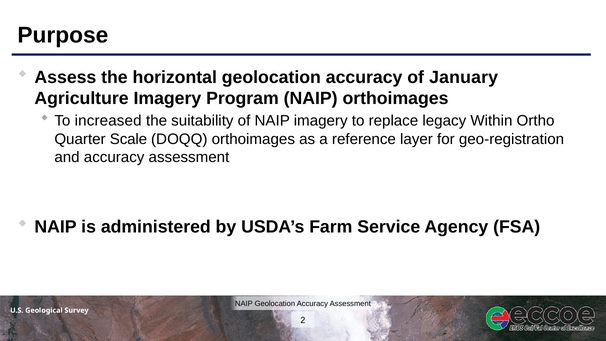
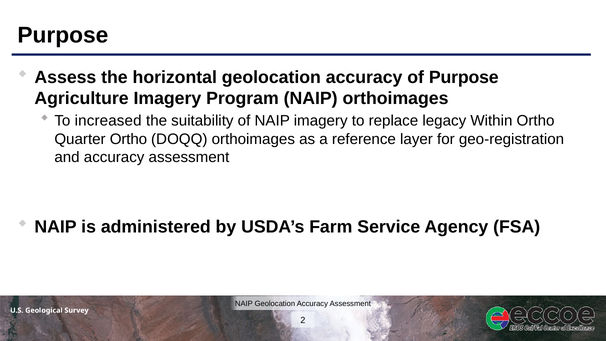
of January: January -> Purpose (464, 77)
Quarter Scale: Scale -> Ortho (128, 139)
